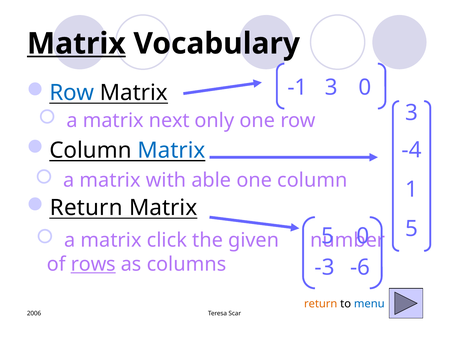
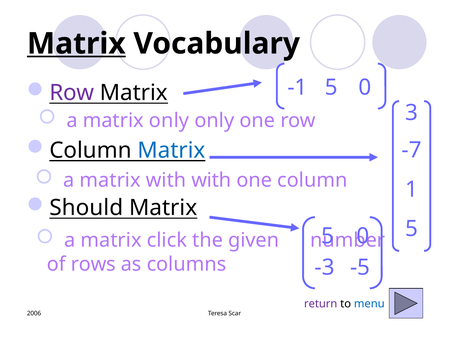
-1 3: 3 -> 5 (331, 87)
Row colour: blue -> purple (72, 93)
matrix next: next -> only (169, 120)
-4: -4 -> -7 (412, 150)
with able: able -> with (211, 180)
Return: Return -> Should (86, 208)
rows underline: present -> none (93, 264)
-6: -6 -> -5 (360, 267)
return colour: orange -> purple (321, 304)
